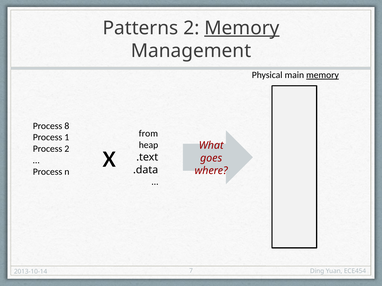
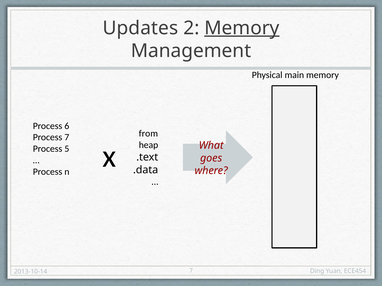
Patterns: Patterns -> Updates (140, 28)
memory underline: present -> none (323, 75)
8: 8 -> 6 (67, 126)
Process 1: 1 -> 7 (67, 138)
Process 2: 2 -> 5 (67, 149)
